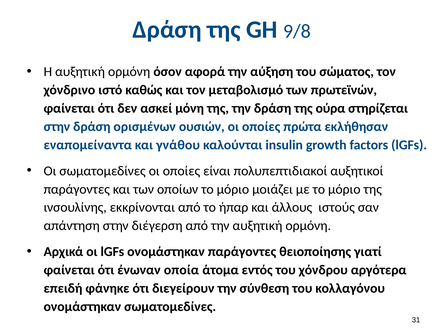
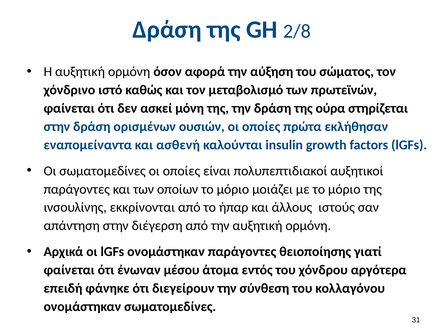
9/8: 9/8 -> 2/8 (297, 31)
γνάθου: γνάθου -> ασθενή (178, 145)
οποία: οποία -> μέσου (182, 270)
